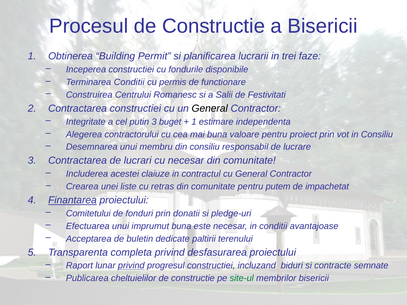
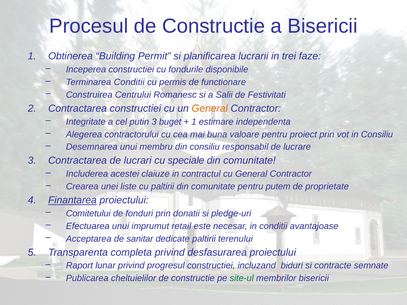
General colour: black -> orange (210, 109)
cu necesar: necesar -> speciale (186, 161)
cu retras: retras -> paltirii (163, 187)
impachetat: impachetat -> proprietate (327, 187)
imprumut buna: buna -> retail (181, 226)
buletin: buletin -> sanitar (140, 239)
privind underline: present -> none (131, 266)
